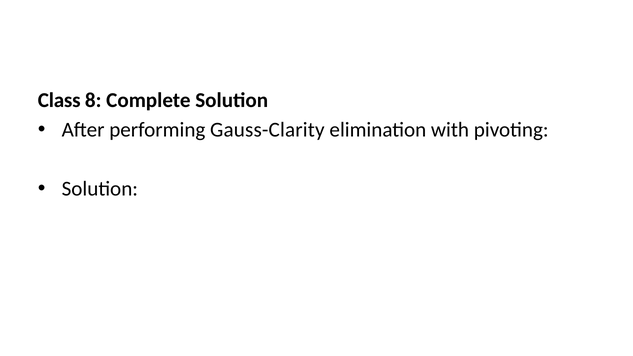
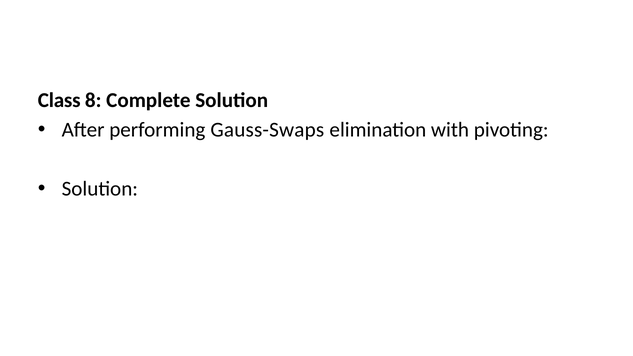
Gauss-Clarity: Gauss-Clarity -> Gauss-Swaps (267, 130)
